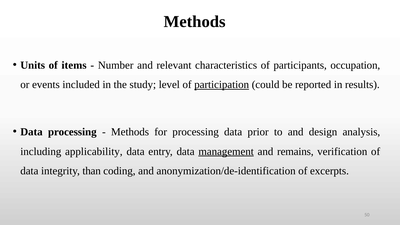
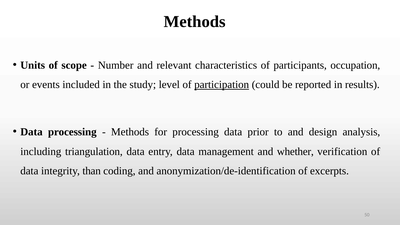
items: items -> scope (74, 65)
applicability: applicability -> triangulation (94, 151)
management underline: present -> none (226, 151)
remains: remains -> whether (295, 151)
